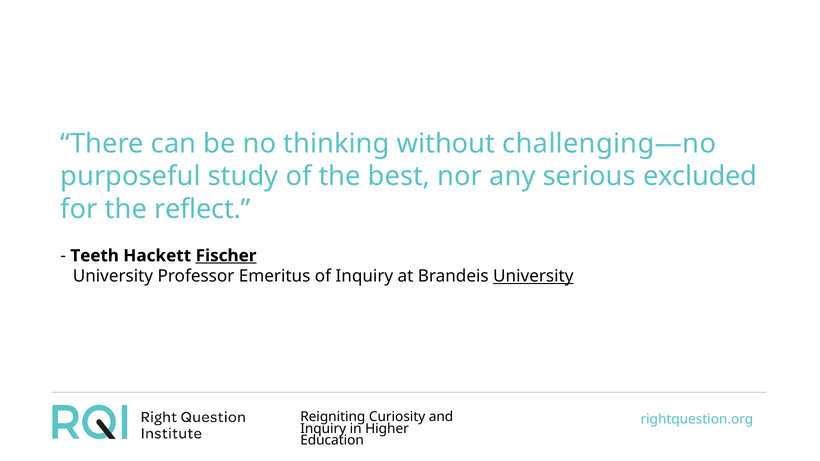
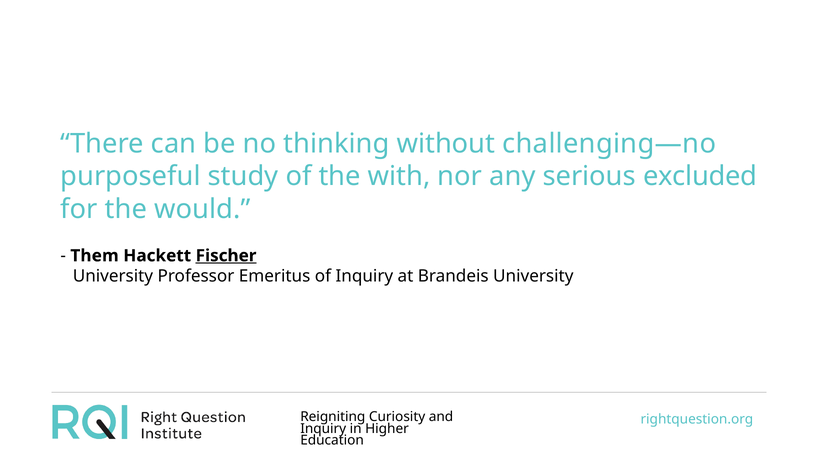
best: best -> with (399, 177)
reflect: reflect -> would (202, 209)
Teeth: Teeth -> Them (95, 256)
University underline: present -> none (533, 276)
